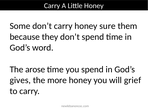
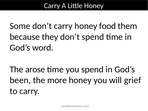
sure: sure -> food (108, 26)
gives: gives -> been (20, 80)
